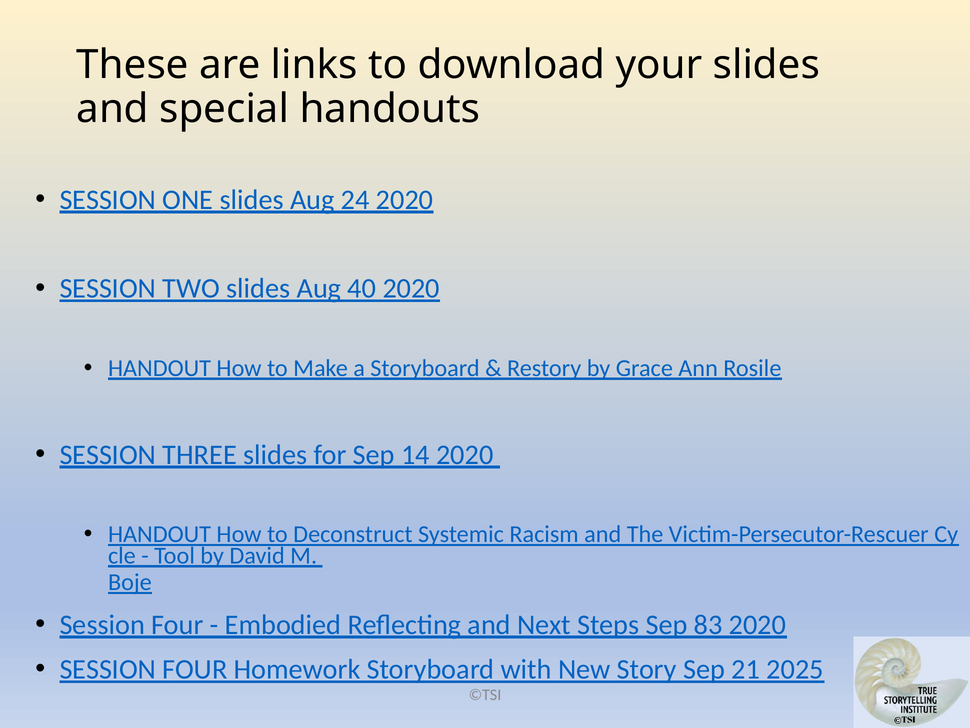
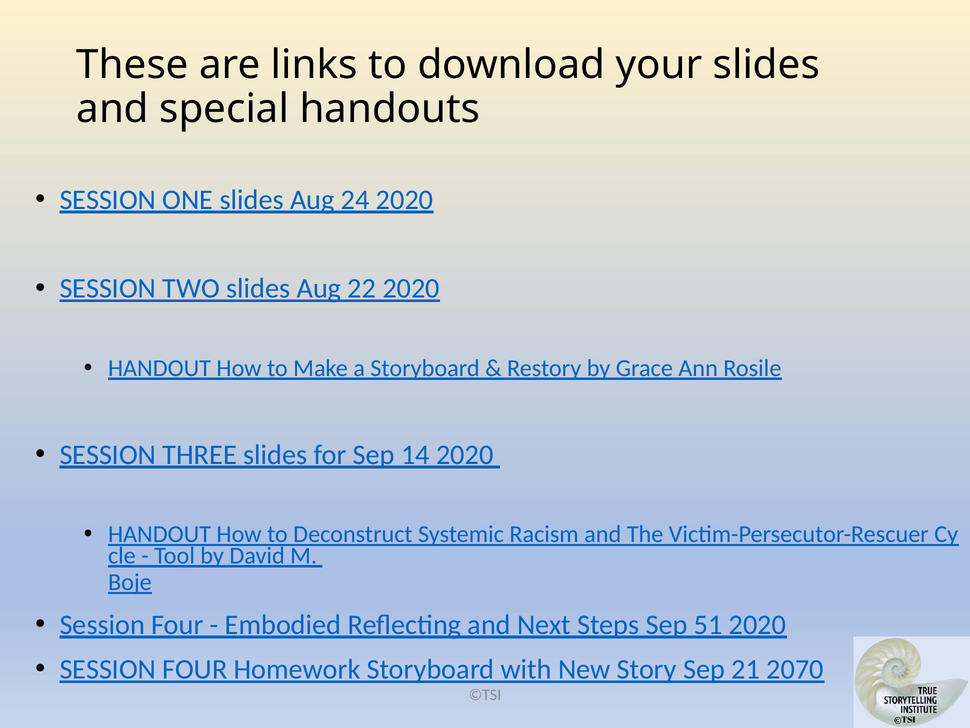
40: 40 -> 22 (362, 288)
83: 83 -> 51 (708, 624)
2025: 2025 -> 2070 (795, 669)
